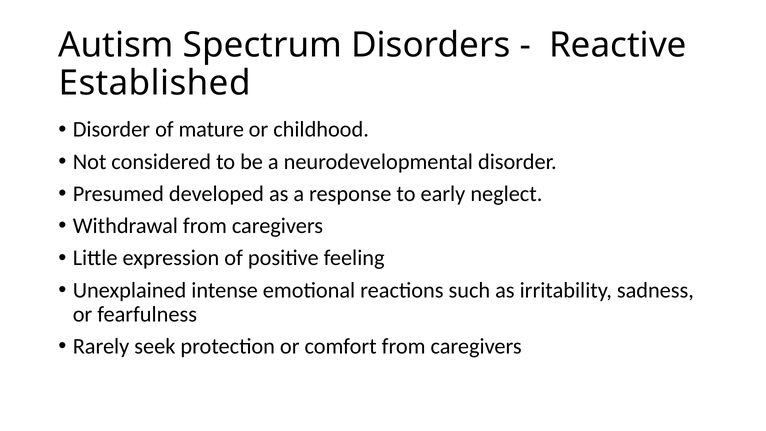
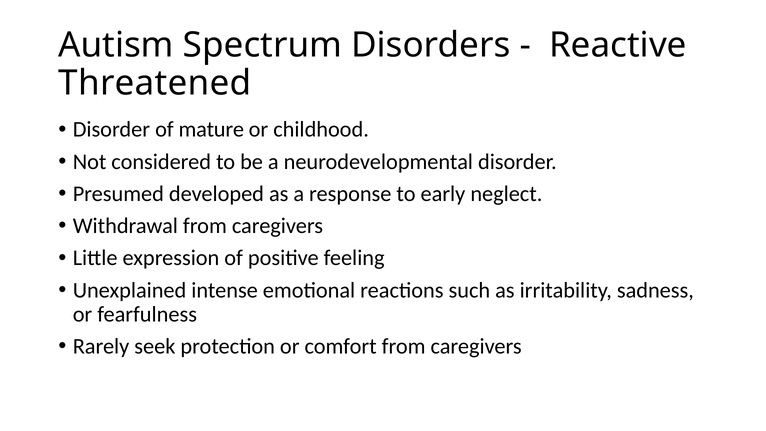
Established: Established -> Threatened (155, 83)
